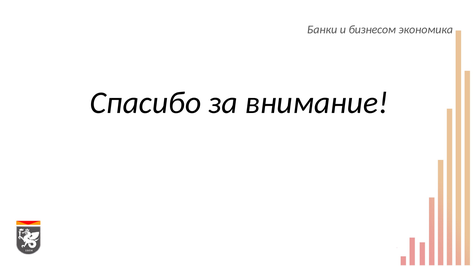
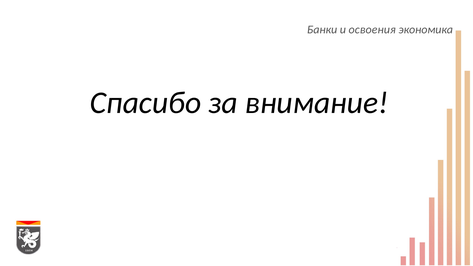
бизнесом: бизнесом -> освоения (372, 30)
